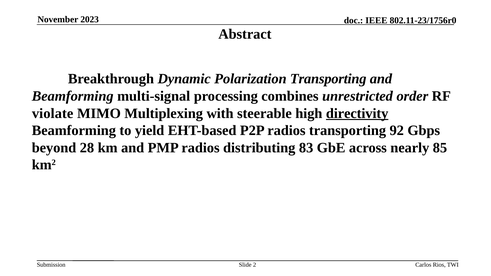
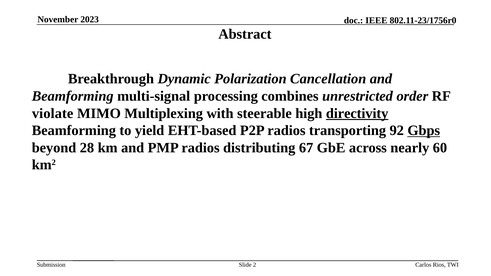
Polarization Transporting: Transporting -> Cancellation (328, 79)
Gbps underline: none -> present (424, 131)
83: 83 -> 67 (306, 148)
85: 85 -> 60 (440, 148)
